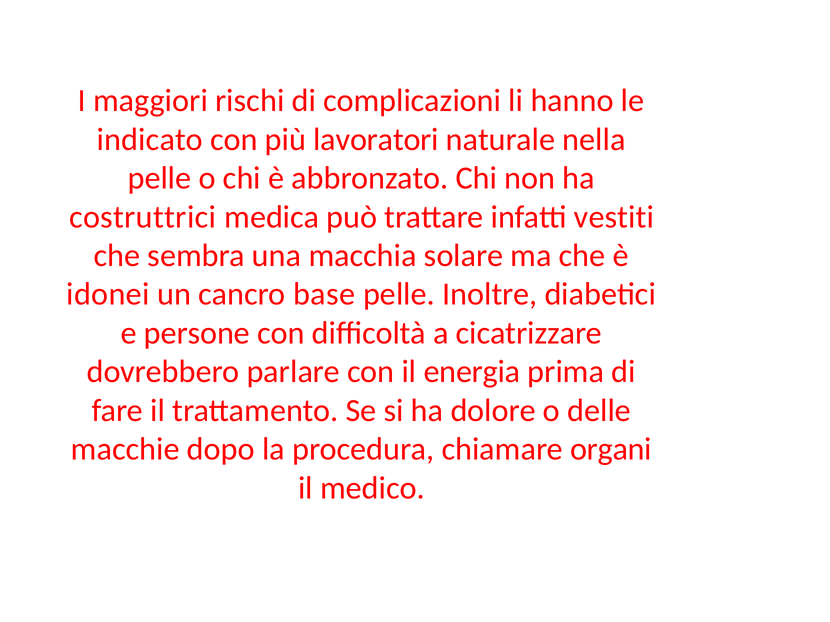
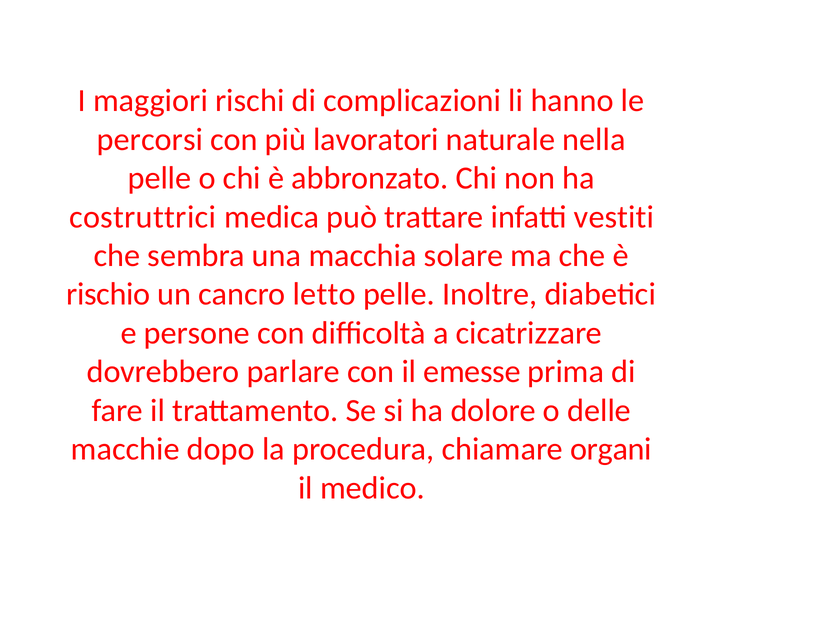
indicato: indicato -> percorsi (150, 140)
idonei: idonei -> rischio (108, 295)
base: base -> letto (324, 295)
energia: energia -> emesse (472, 372)
